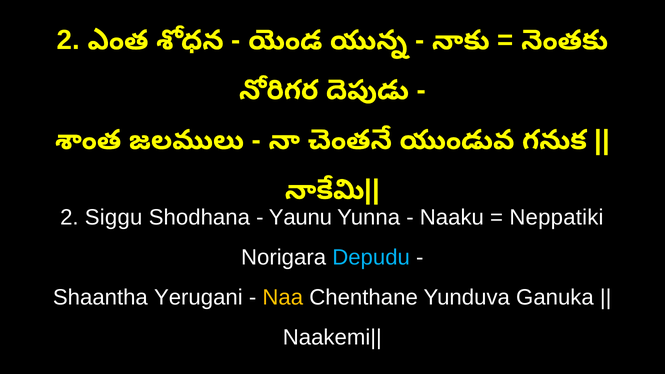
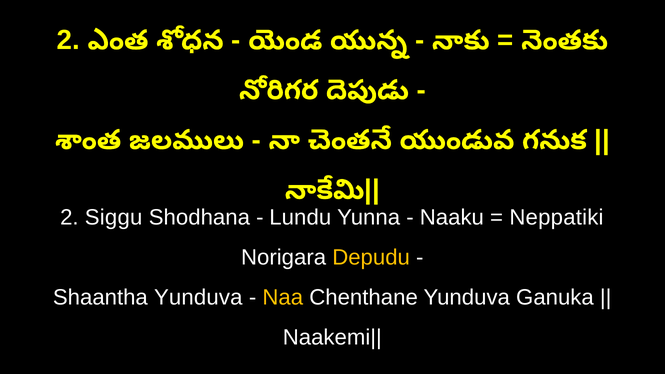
Yaunu: Yaunu -> Lundu (300, 218)
Depudu colour: light blue -> yellow (371, 258)
Shaantha Yerugani: Yerugani -> Yunduva (198, 297)
